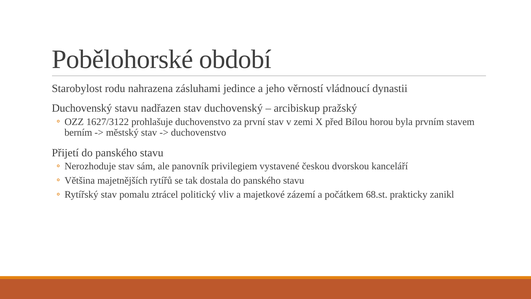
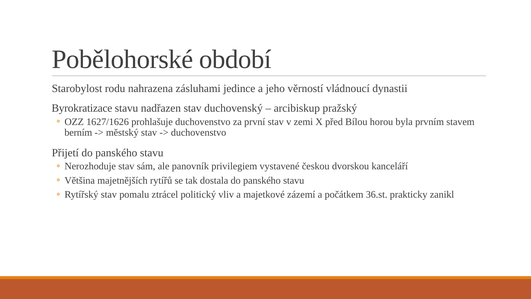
Duchovenský: Duchovenský -> Byrokratizace (82, 108)
1627/3122: 1627/3122 -> 1627/1626 (108, 122)
68.st: 68.st -> 36.st (377, 194)
